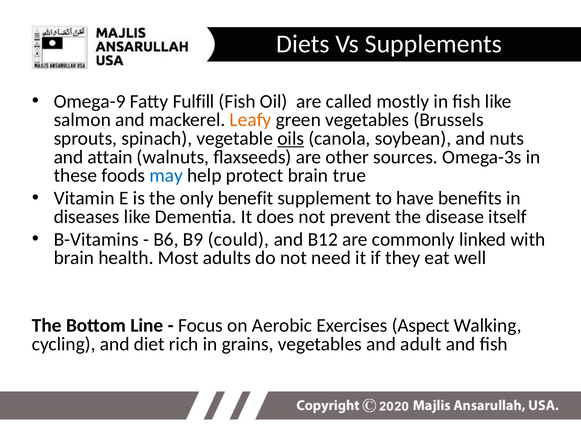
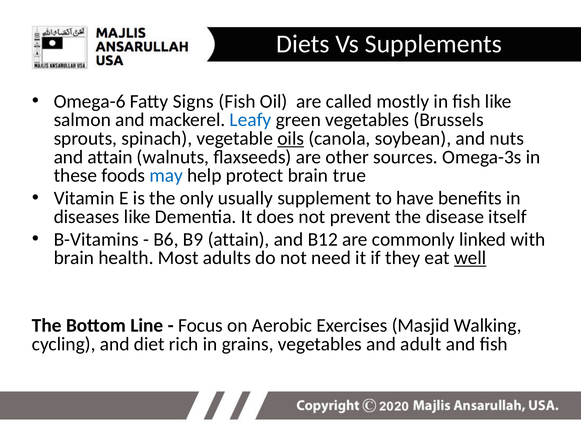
Omega-9: Omega-9 -> Omega-6 (90, 102)
Fulfill: Fulfill -> Signs (193, 102)
Leafy colour: orange -> blue (251, 120)
benefit: benefit -> usually (245, 199)
B9 could: could -> attain (239, 240)
well underline: none -> present (470, 258)
Aspect: Aspect -> Masjid (421, 326)
